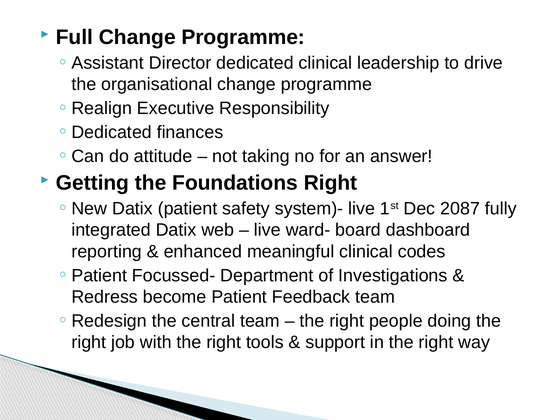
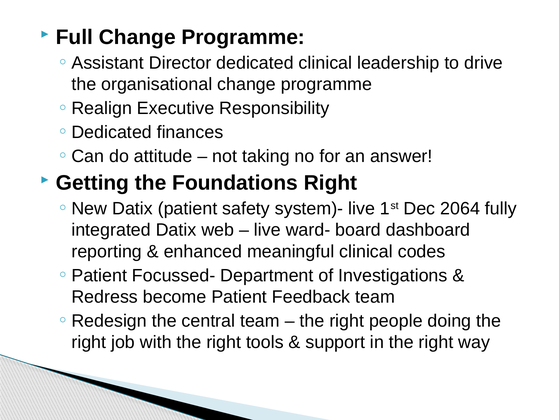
2087: 2087 -> 2064 (460, 208)
